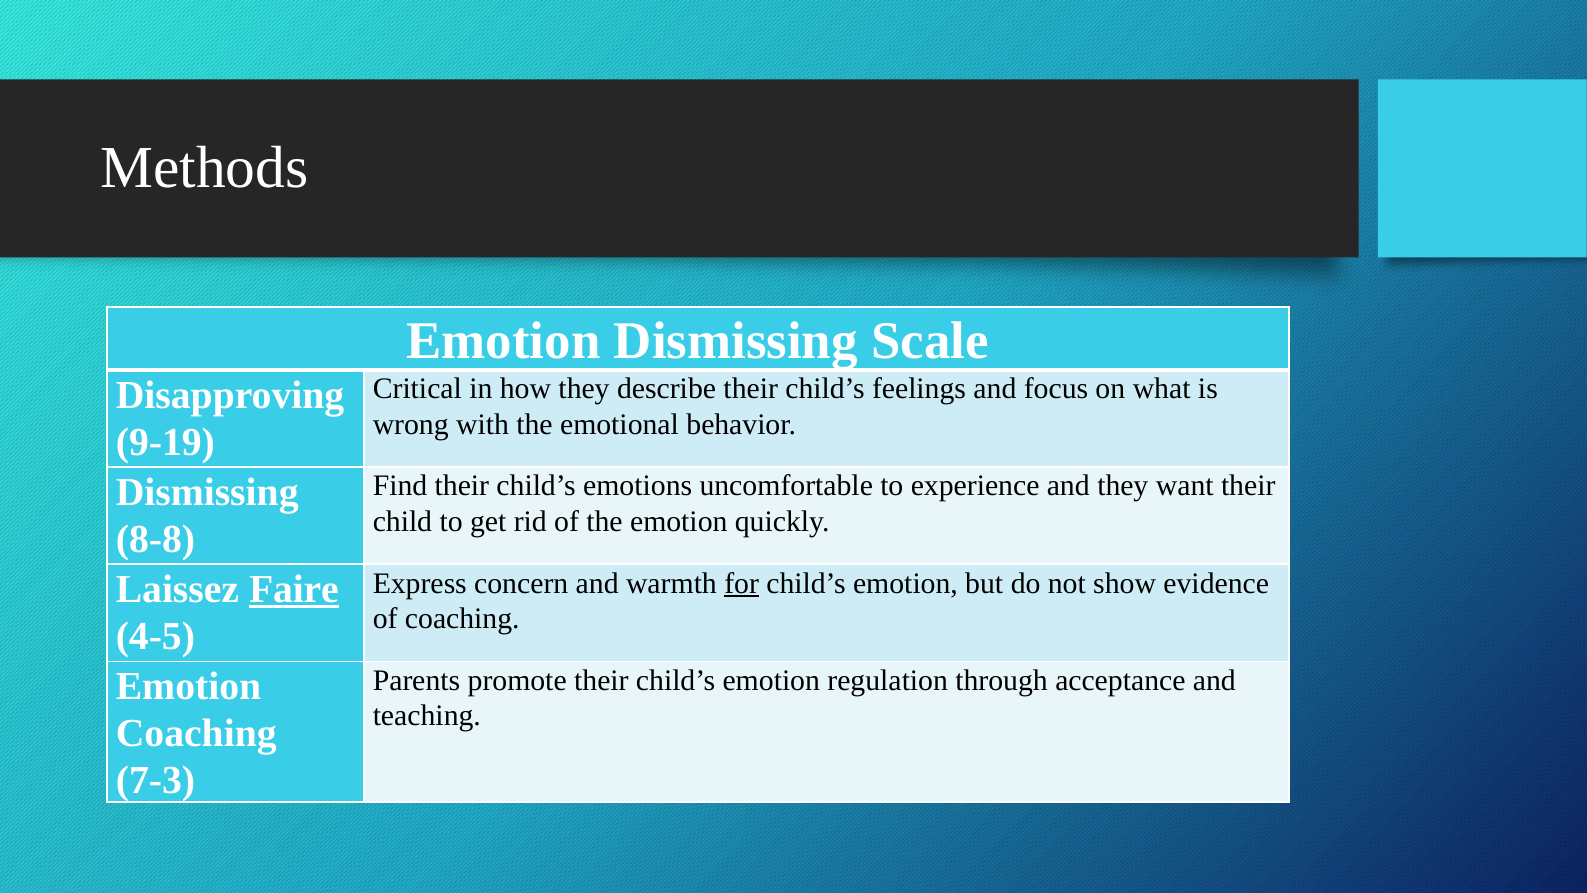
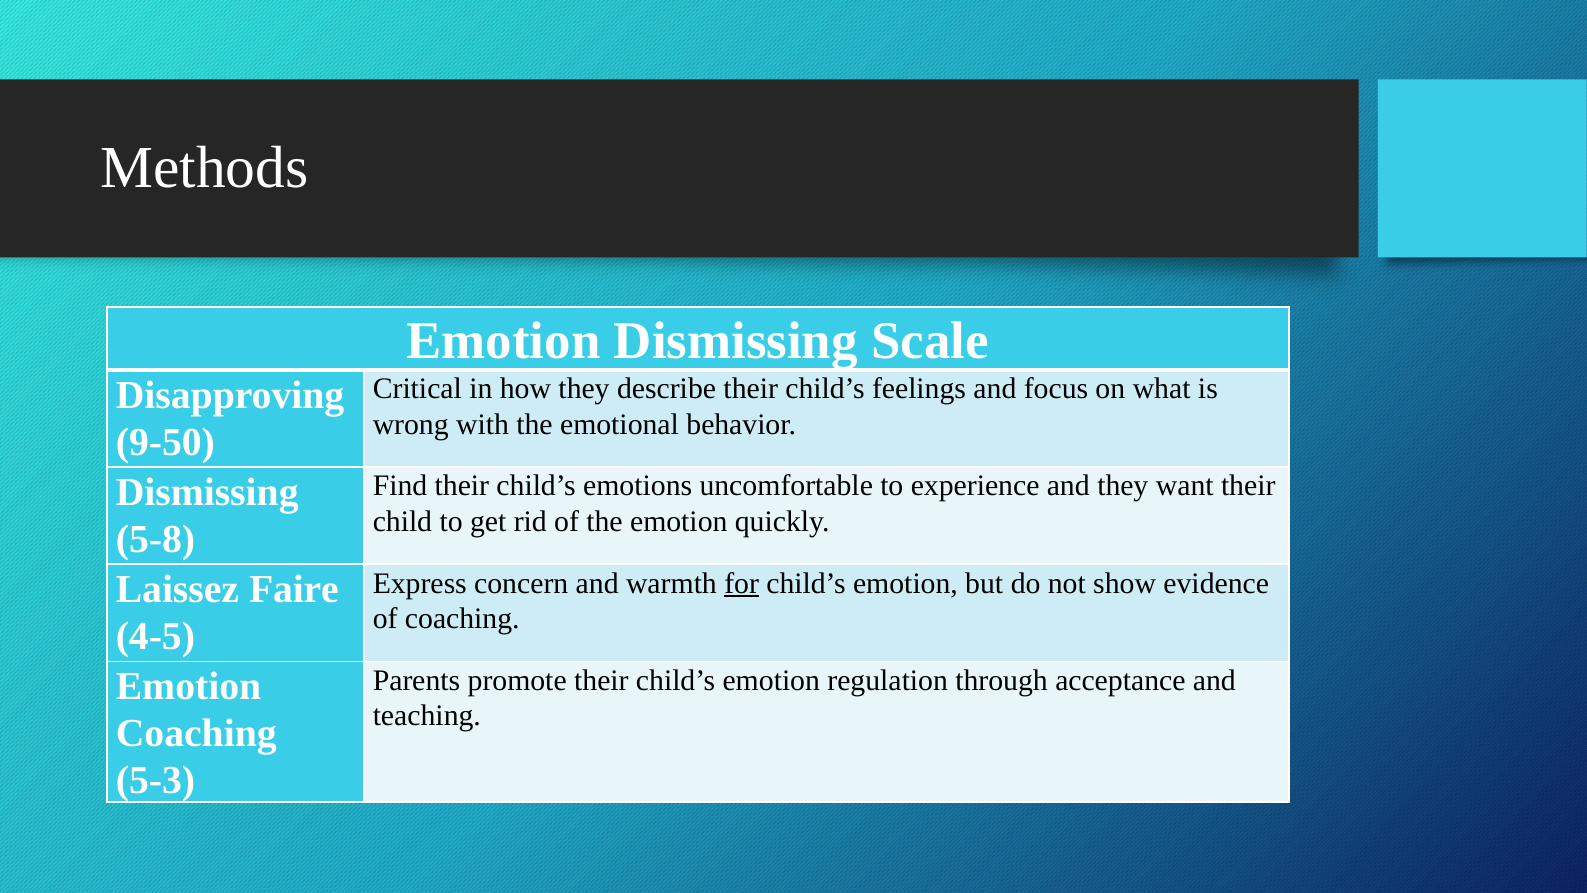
9-19: 9-19 -> 9-50 (165, 442)
8-8: 8-8 -> 5-8 (155, 539)
Faire underline: present -> none (294, 589)
7-3: 7-3 -> 5-3 (155, 780)
